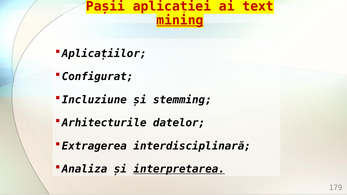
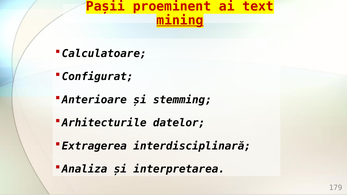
aplicației: aplicației -> proeminent (172, 6)
Aplicațiilor: Aplicațiilor -> Calculatoare (104, 54)
Incluziune: Incluziune -> Anterioare (94, 100)
interpretarea underline: present -> none (179, 169)
